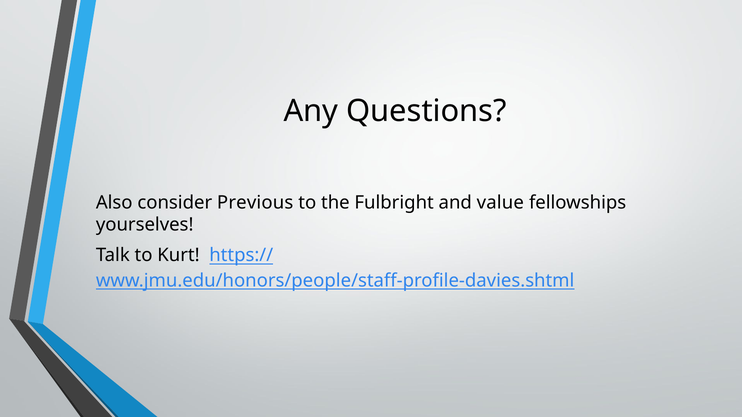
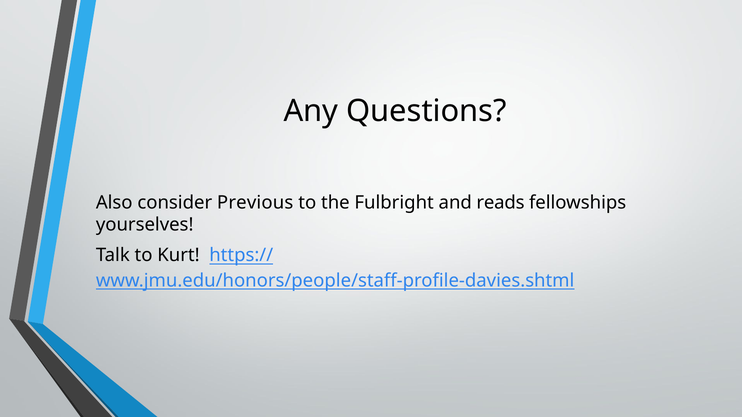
value: value -> reads (500, 203)
